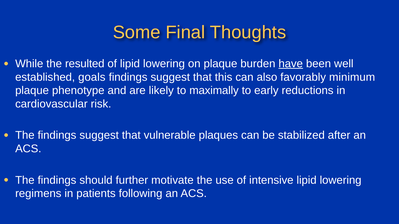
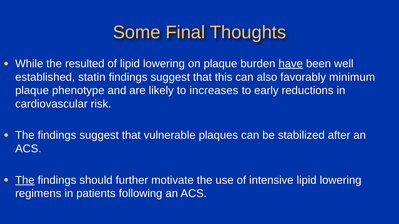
goals: goals -> statin (92, 77)
maximally: maximally -> increases (214, 91)
The underline: none -> present (25, 180)
